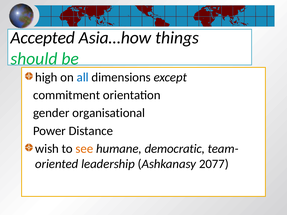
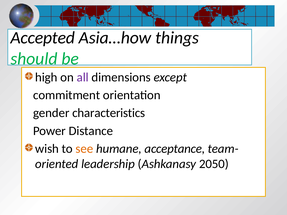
all colour: blue -> purple (83, 77)
organisational: organisational -> characteristics (109, 113)
democratic: democratic -> acceptance (175, 149)
2077: 2077 -> 2050 (214, 164)
